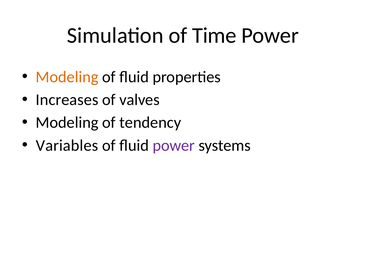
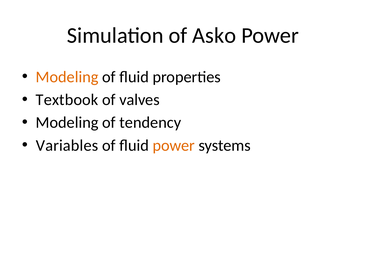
Time: Time -> Asko (214, 35)
Increases: Increases -> Textbook (67, 100)
power colour: purple -> orange (174, 145)
